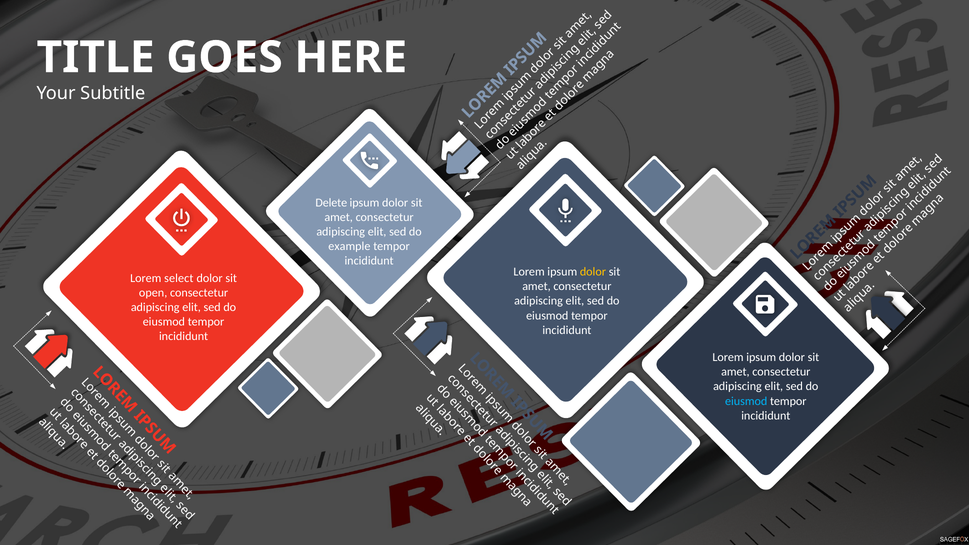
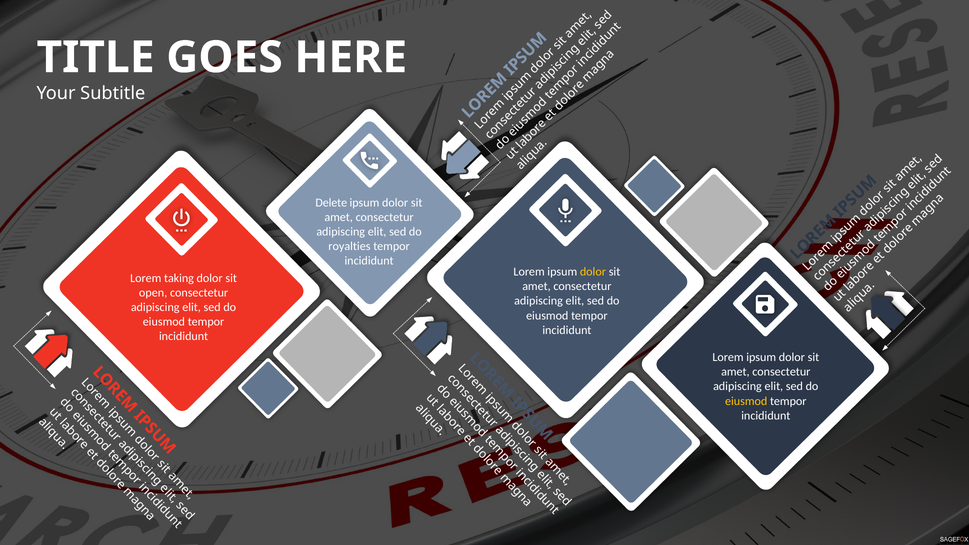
example: example -> royalties (349, 246)
select: select -> taking (179, 278)
eiusmod colour: light blue -> yellow (746, 401)
